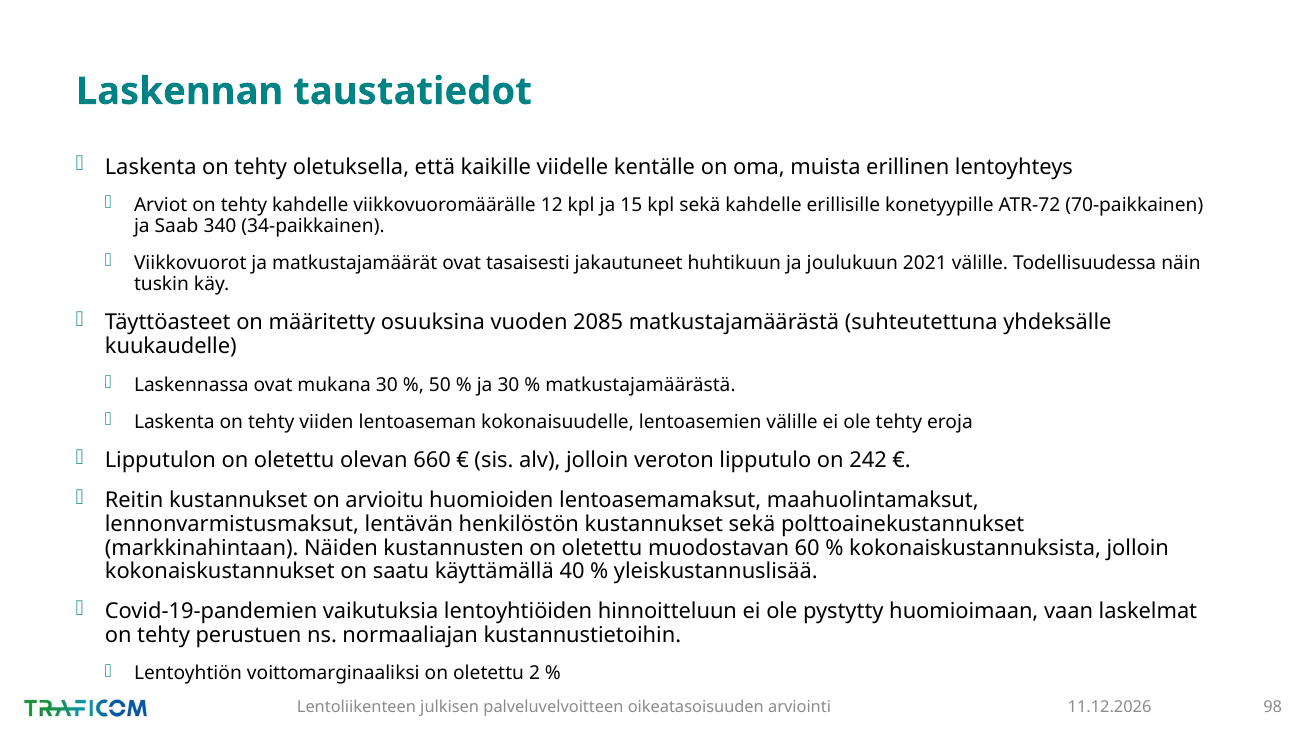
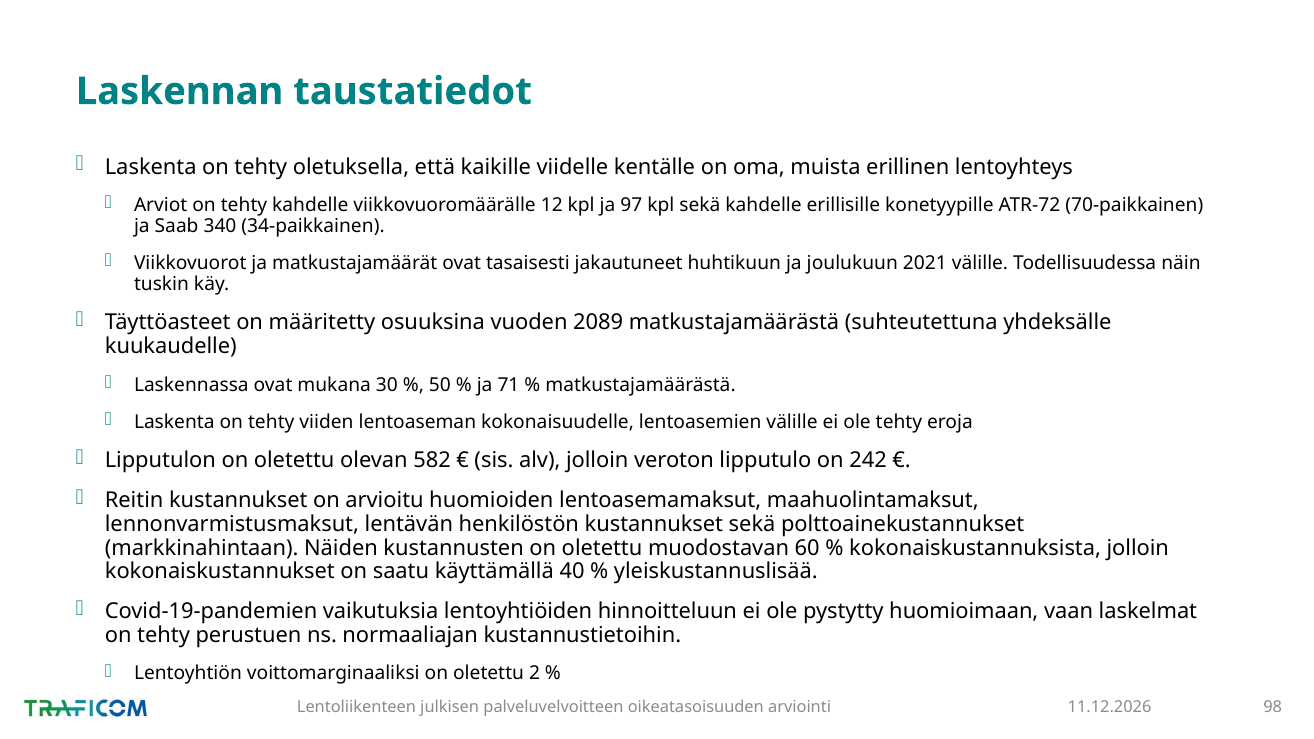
15: 15 -> 97 (631, 206)
2085: 2085 -> 2089 (598, 323)
ja 30: 30 -> 71 (508, 385)
660: 660 -> 582 (432, 461)
